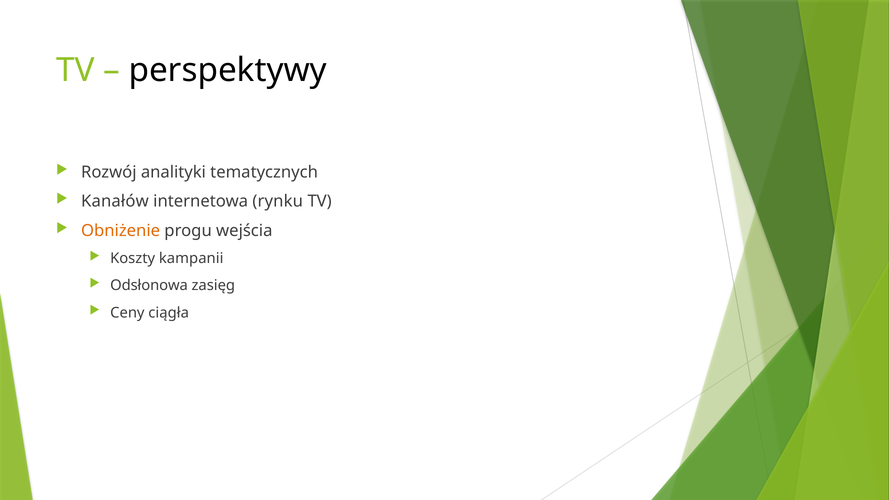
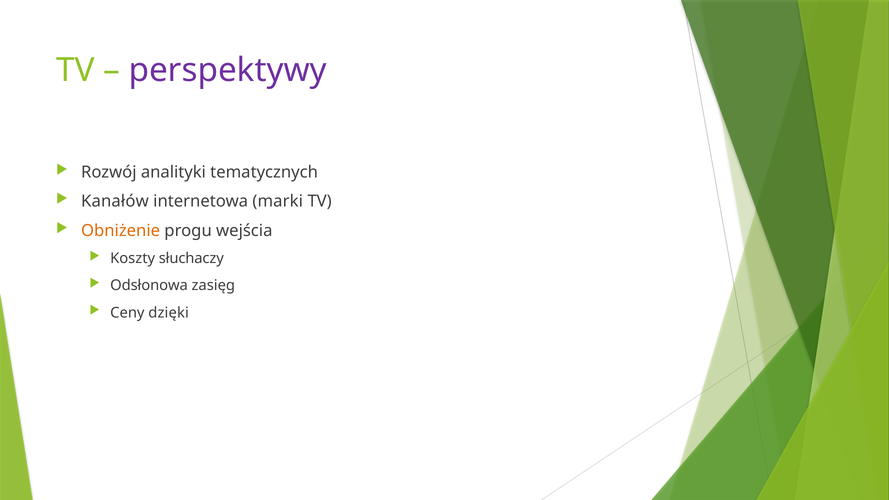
perspektywy colour: black -> purple (228, 70)
rynku: rynku -> marki (278, 201)
kampanii: kampanii -> słuchaczy (191, 259)
ciągła: ciągła -> dzięki (169, 313)
